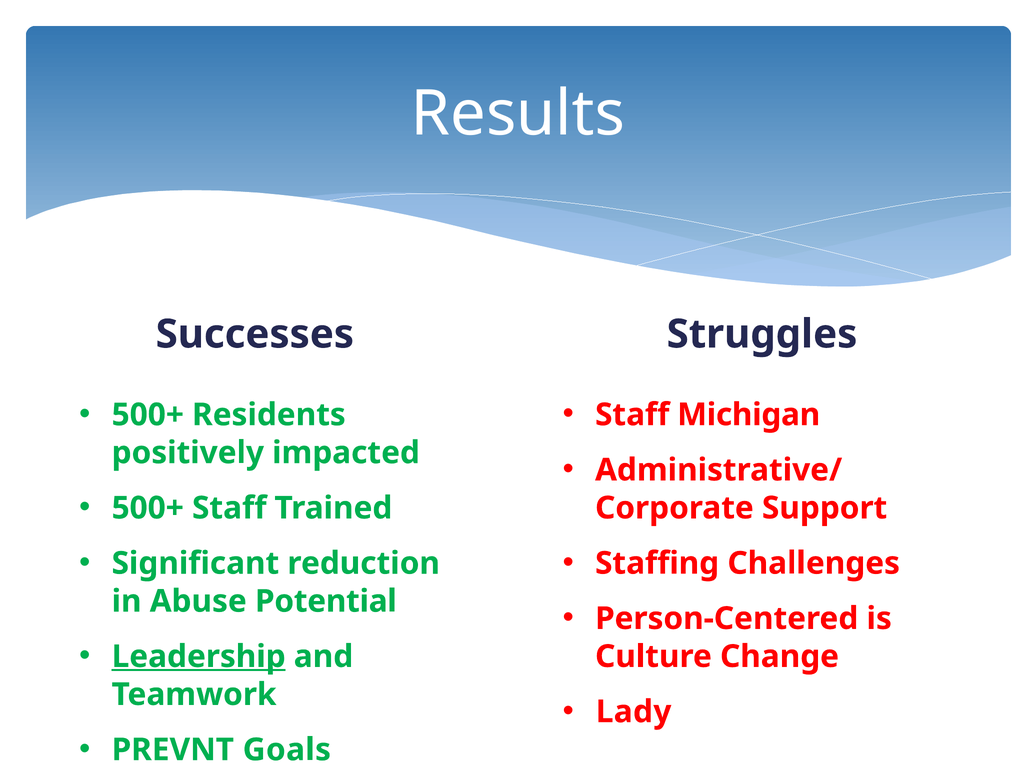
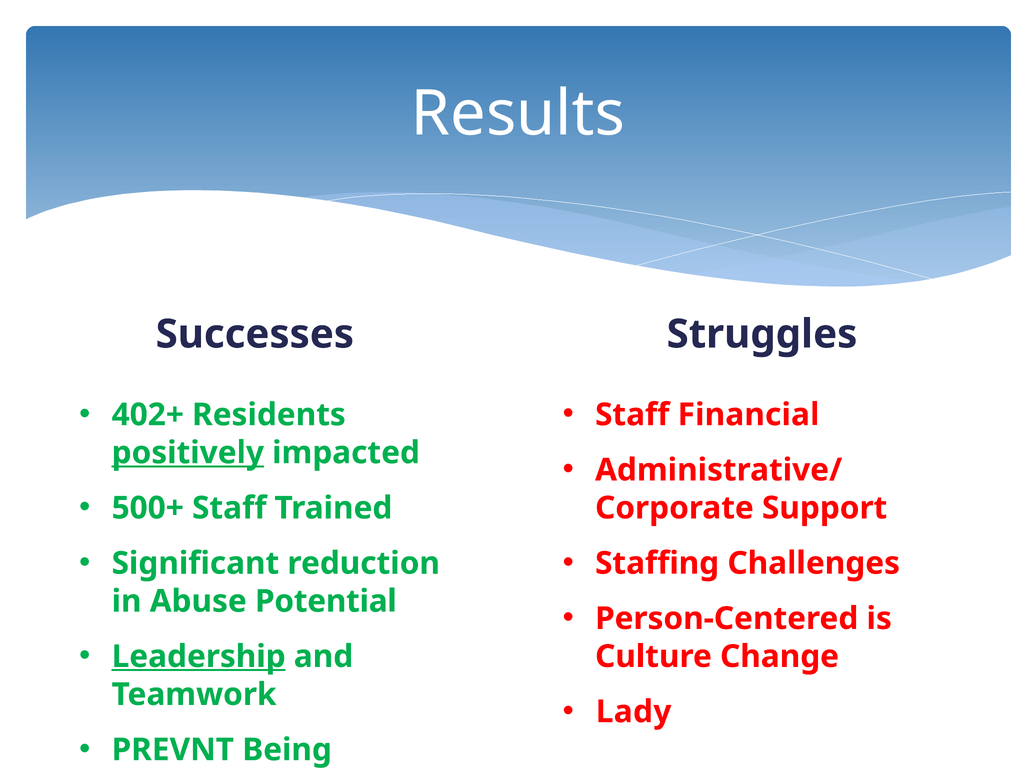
500+: 500+ -> 402+ (148, 415)
Michigan: Michigan -> Financial (749, 415)
positively underline: none -> present (188, 453)
Goals: Goals -> Being (287, 750)
